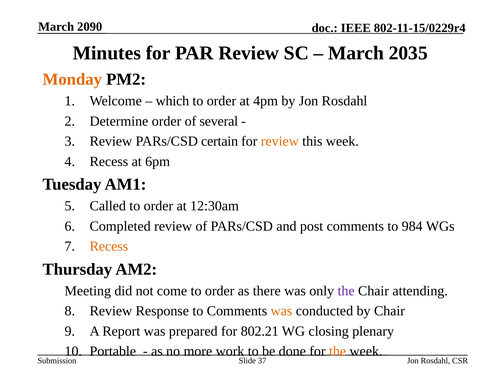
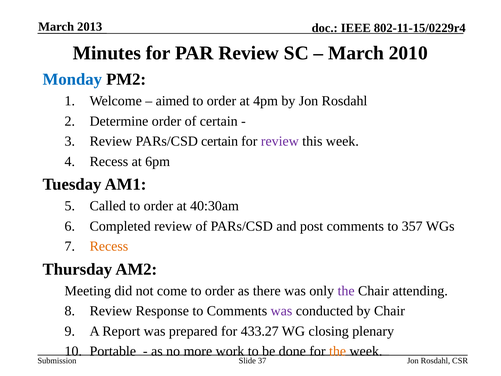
2090: 2090 -> 2013 (90, 27)
2035: 2035 -> 2010 (408, 53)
Monday colour: orange -> blue (72, 79)
which: which -> aimed (172, 101)
of several: several -> certain (219, 121)
review colour: orange -> purple (280, 141)
12:30am: 12:30am -> 40:30am (215, 206)
984: 984 -> 357 (412, 226)
was colour: orange -> purple (281, 311)
802.21: 802.21 -> 433.27 (260, 331)
